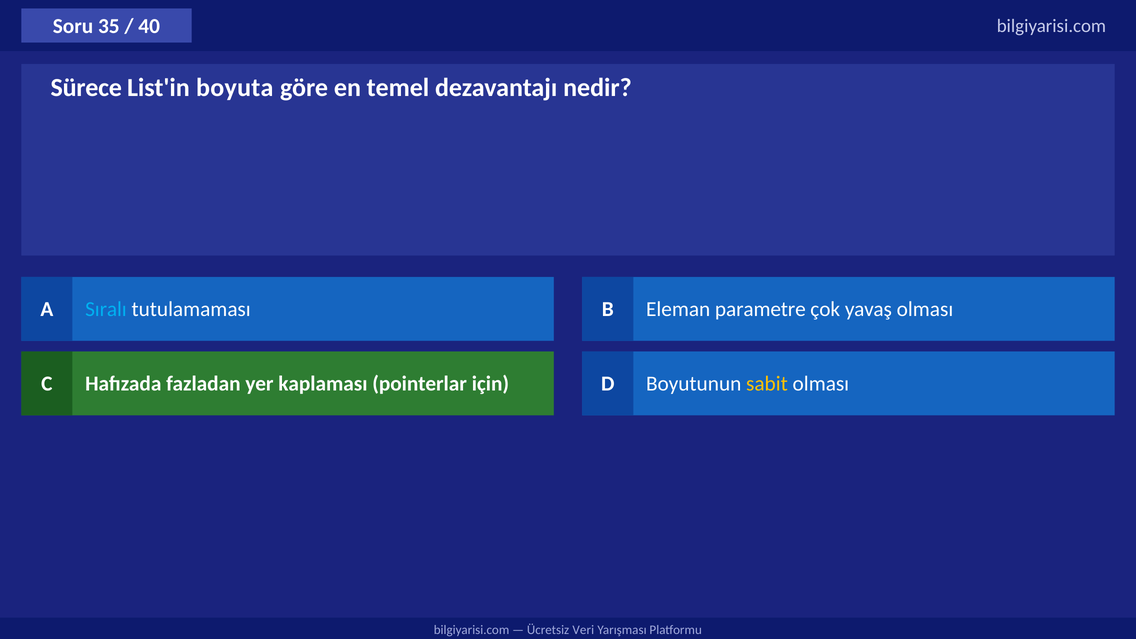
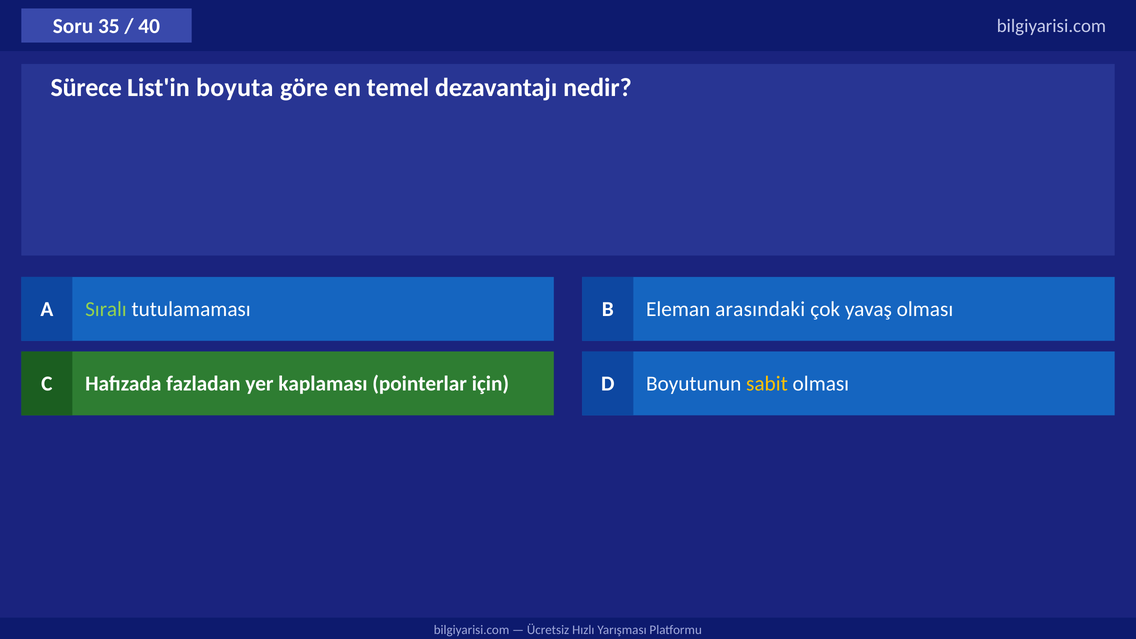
Sıralı colour: light blue -> light green (106, 309)
parametre: parametre -> arasındaki (760, 309)
Veri: Veri -> Hızlı (583, 630)
